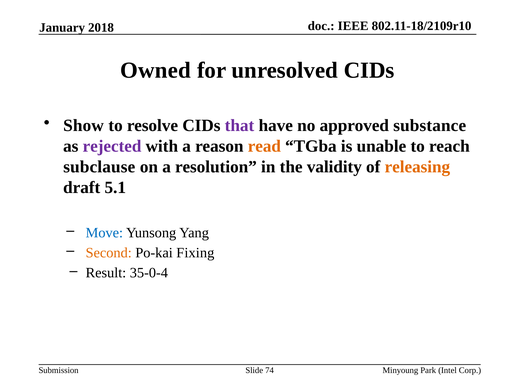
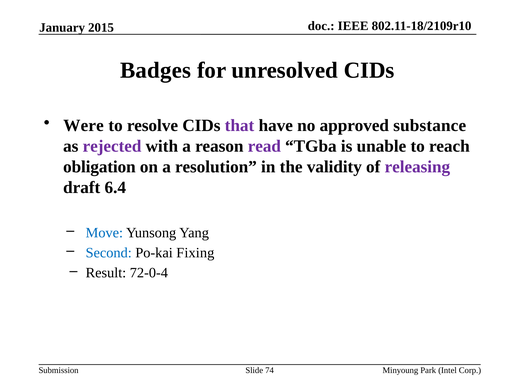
2018: 2018 -> 2015 (101, 27)
Owned: Owned -> Badges (156, 70)
Show: Show -> Were (84, 126)
read colour: orange -> purple (264, 146)
subclause: subclause -> obligation (99, 167)
releasing colour: orange -> purple (417, 167)
5.1: 5.1 -> 6.4 (115, 187)
Second colour: orange -> blue (109, 253)
35-0-4: 35-0-4 -> 72-0-4 (149, 273)
